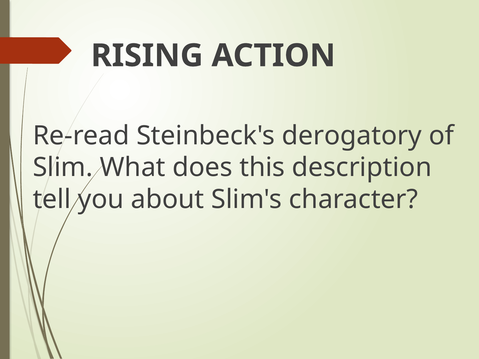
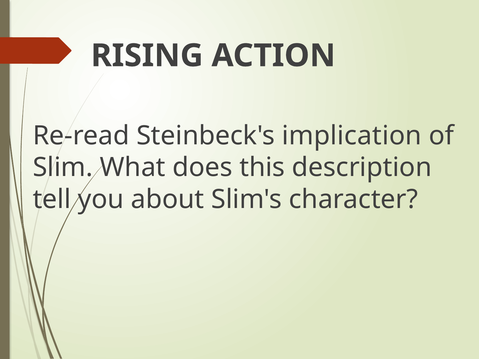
derogatory: derogatory -> implication (352, 136)
